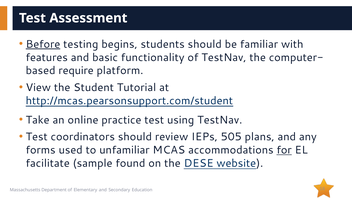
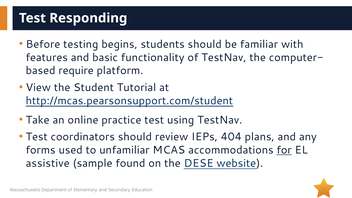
Assessment: Assessment -> Responding (88, 18)
Before underline: present -> none (43, 44)
505: 505 -> 404 (231, 137)
facilitate: facilitate -> assistive (48, 163)
